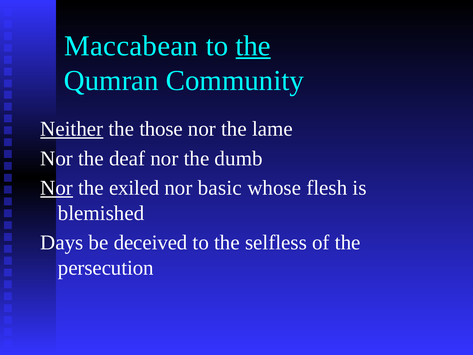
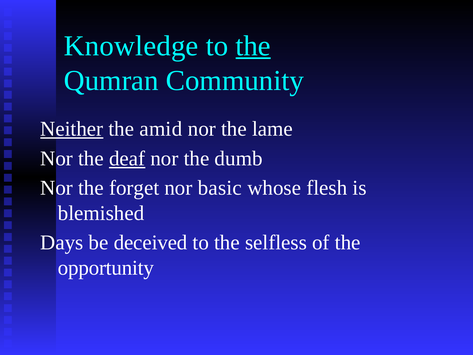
Maccabean: Maccabean -> Knowledge (131, 46)
those: those -> amid (161, 129)
deaf underline: none -> present (127, 158)
Nor underline: present -> none (57, 188)
exiled: exiled -> forget (134, 188)
persecution: persecution -> opportunity (106, 268)
